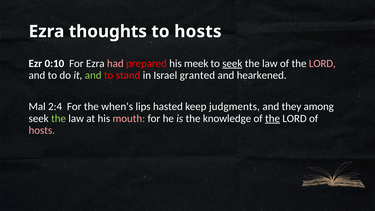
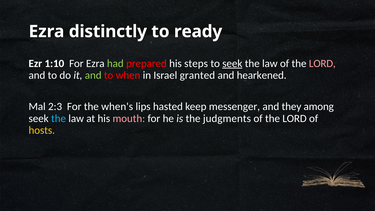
thoughts: thoughts -> distinctly (108, 32)
to hosts: hosts -> ready (198, 32)
0:10: 0:10 -> 1:10 (54, 63)
had colour: pink -> light green (115, 63)
meek: meek -> steps (196, 63)
stand: stand -> when (128, 75)
2:4: 2:4 -> 2:3 (55, 107)
judgments: judgments -> messenger (234, 107)
the colour: light green -> light blue (59, 118)
knowledge: knowledge -> judgments (227, 118)
the underline: present -> none (273, 118)
hosts colour: pink -> yellow (42, 130)
